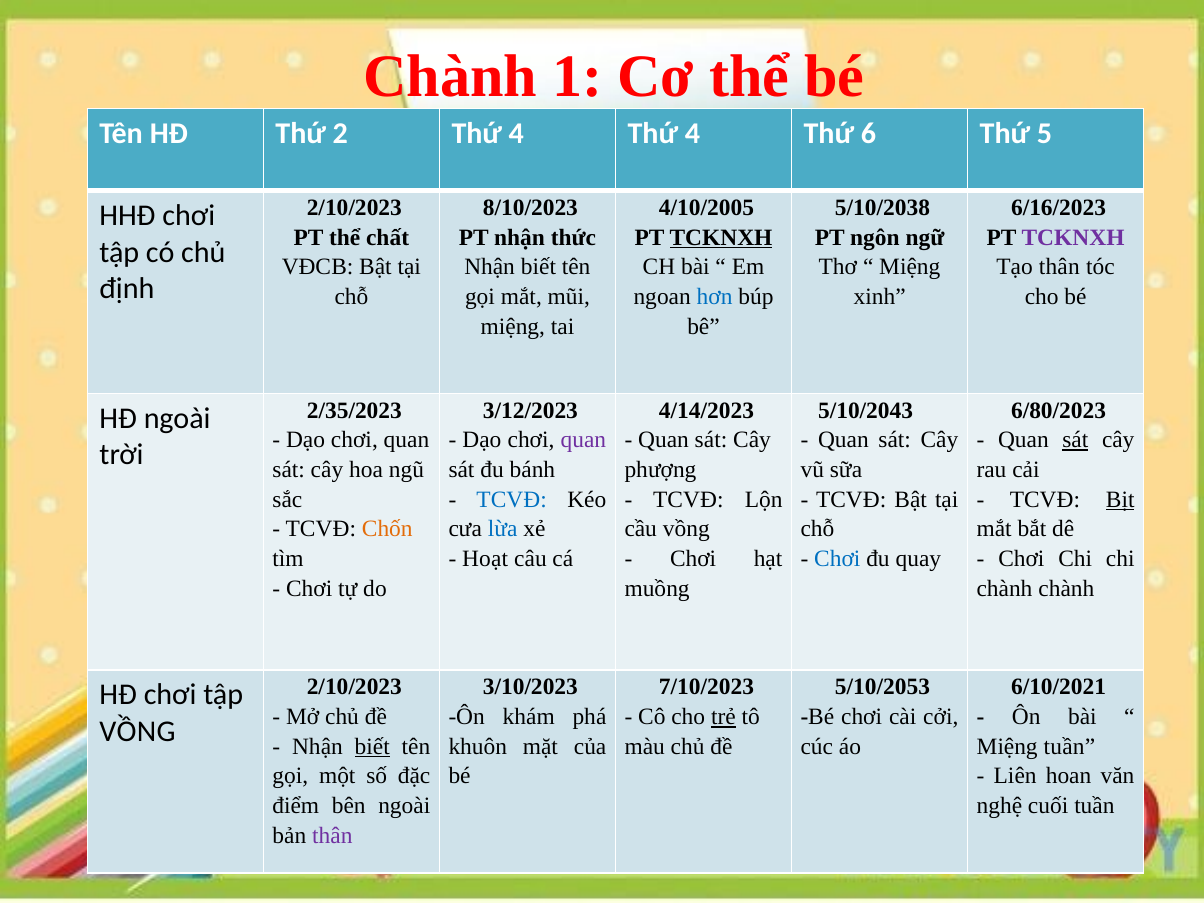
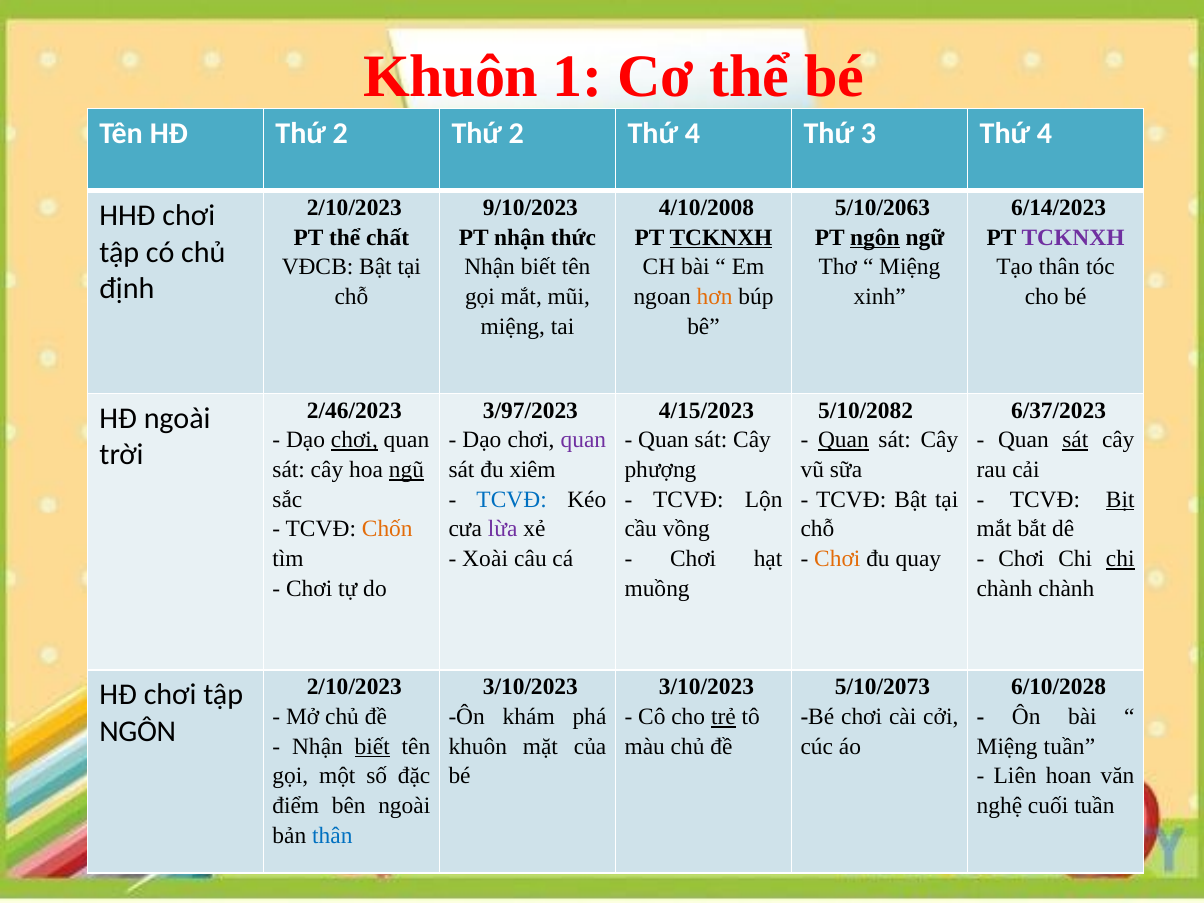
Chành: Chành -> Khuôn (451, 76)
2 Thứ 4: 4 -> 2 (516, 133)
6: 6 -> 3 (868, 133)
5: 5 -> 4 (1045, 133)
8/10/2023: 8/10/2023 -> 9/10/2023 (530, 208)
4/10/2005: 4/10/2005 -> 4/10/2008 (706, 208)
5/10/2038: 5/10/2038 -> 5/10/2063 (883, 208)
6/16/2023: 6/16/2023 -> 6/14/2023 (1059, 208)
ngôn underline: none -> present (875, 237)
hơn colour: blue -> orange (715, 297)
2/35/2023: 2/35/2023 -> 2/46/2023 (354, 410)
3/12/2023: 3/12/2023 -> 3/97/2023 (530, 410)
4/14/2023: 4/14/2023 -> 4/15/2023 (706, 410)
5/10/2043: 5/10/2043 -> 5/10/2082 (866, 410)
6/80/2023: 6/80/2023 -> 6/37/2023 (1059, 410)
chơi underline: none -> present (354, 440)
Quan underline: none -> present (843, 440)
ngũ underline: none -> present (406, 470)
bánh: bánh -> xiêm (533, 470)
lừa colour: blue -> purple (503, 529)
Hoạt: Hoạt -> Xoài (485, 559)
Chơi colour: blue -> orange (837, 559)
chi underline: none -> present (1120, 559)
7/10/2023: 7/10/2023 -> 3/10/2023 (706, 687)
5/10/2053: 5/10/2053 -> 5/10/2073 (883, 687)
6/10/2021: 6/10/2021 -> 6/10/2028 (1059, 687)
VỒNG: VỒNG -> NGÔN (138, 732)
thân colour: purple -> blue (332, 836)
